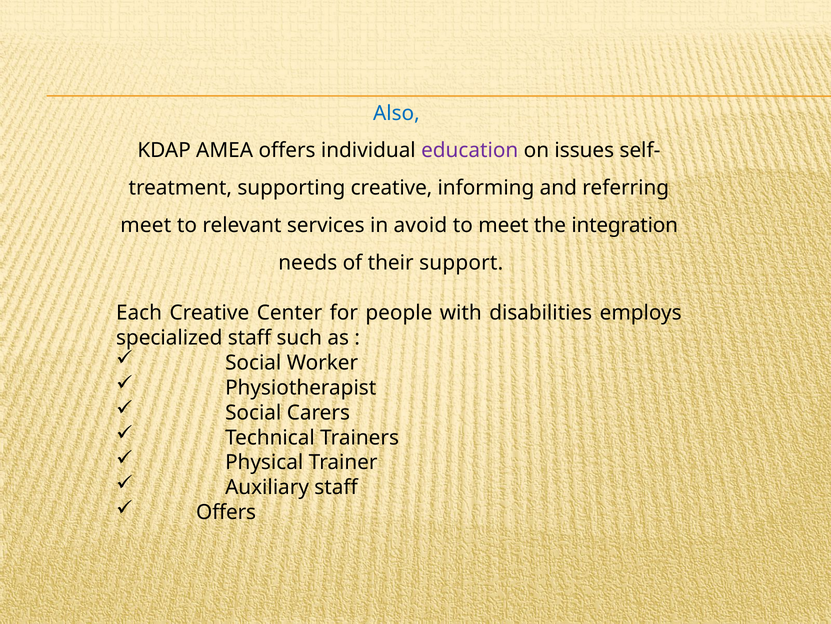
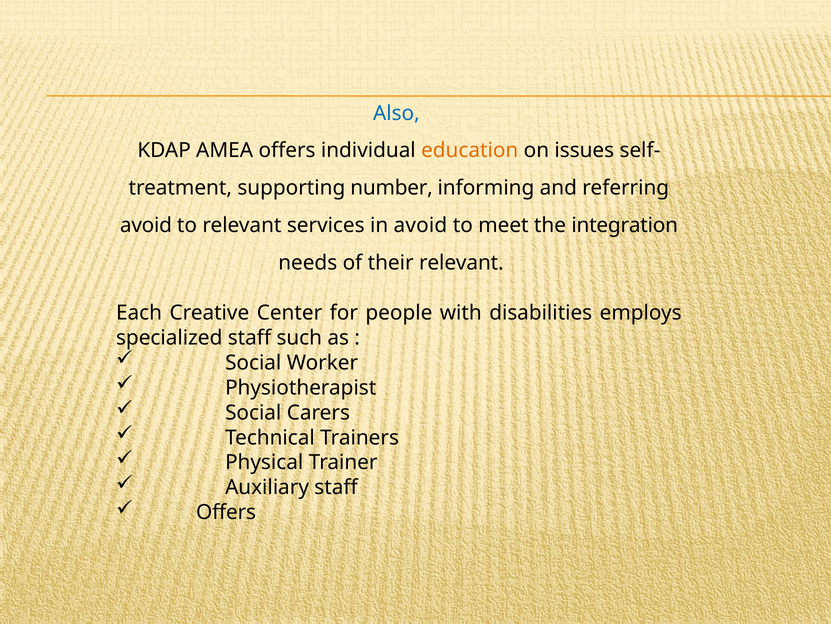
education colour: purple -> orange (470, 150)
supporting creative: creative -> number (392, 188)
meet: meet -> avoid (146, 225)
their support: support -> relevant (461, 263)
